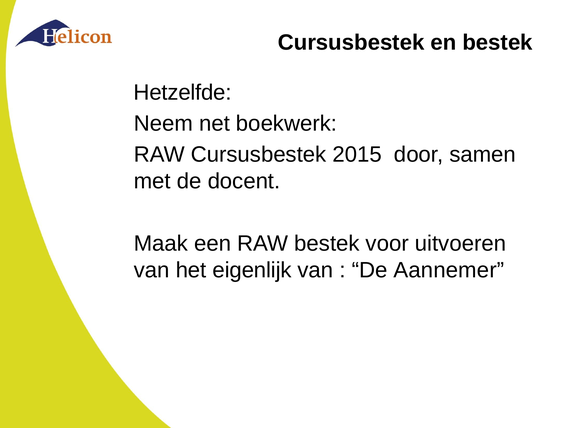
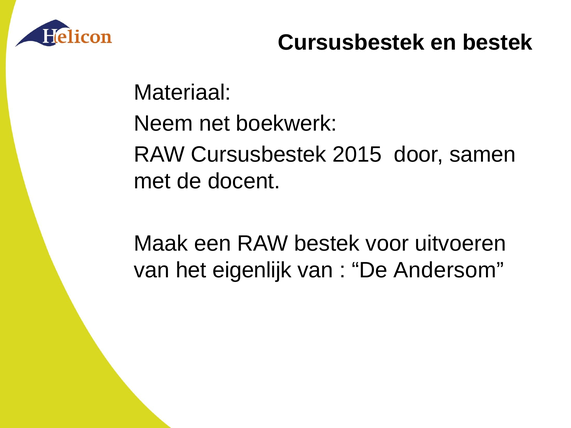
Hetzelfde: Hetzelfde -> Materiaal (182, 92)
Aannemer: Aannemer -> Andersom (449, 270)
